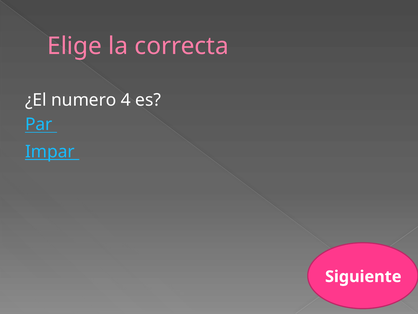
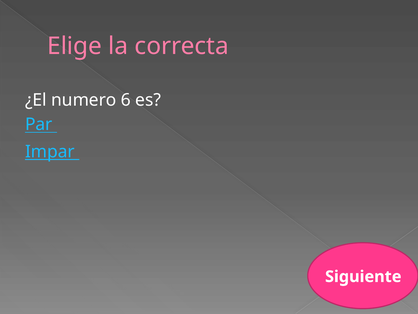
4: 4 -> 6 (126, 100)
